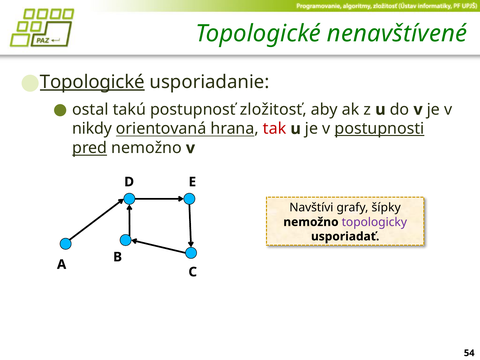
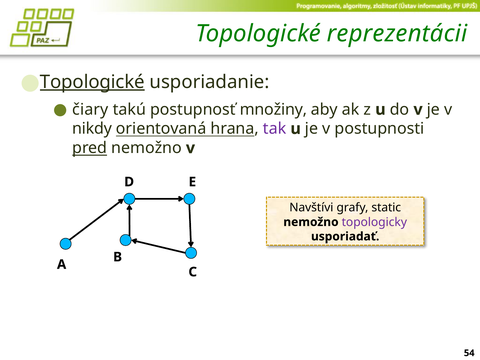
nenavštívené: nenavštívené -> reprezentácii (397, 34)
ostal: ostal -> čiary (90, 110)
zložitosť: zložitosť -> množiny (273, 110)
tak colour: red -> purple (275, 129)
postupnosti underline: present -> none (379, 129)
šípky: šípky -> static (386, 208)
